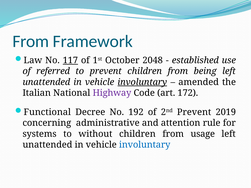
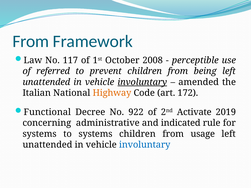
117 underline: present -> none (70, 60)
2048: 2048 -> 2008 (153, 60)
established: established -> perceptible (195, 60)
Highway colour: purple -> orange (112, 93)
192: 192 -> 922 (136, 112)
2nd Prevent: Prevent -> Activate (194, 112)
attention: attention -> indicated (181, 123)
to without: without -> systems (95, 134)
